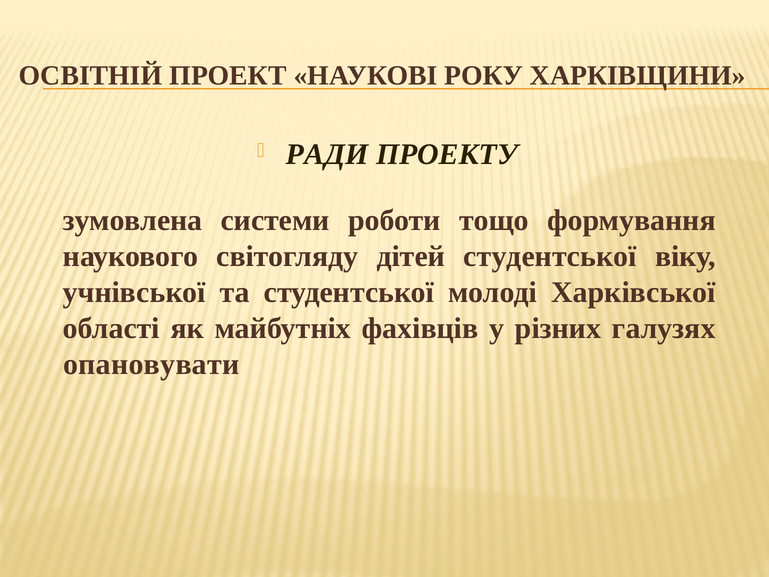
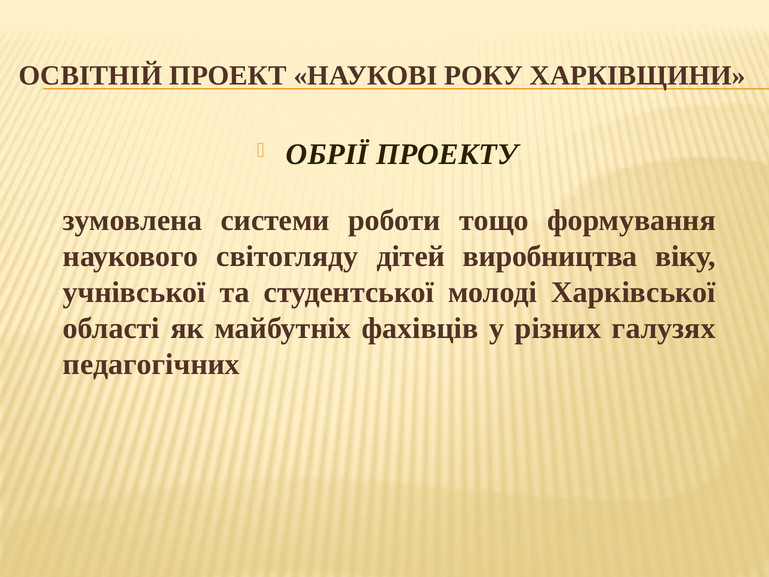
РАДИ: РАДИ -> ОБРІЇ (327, 155)
дітей студентської: студентської -> виробництва (550, 256)
опановувати: опановувати -> педагогічних (151, 364)
